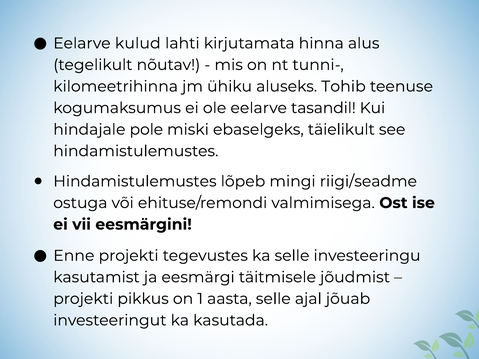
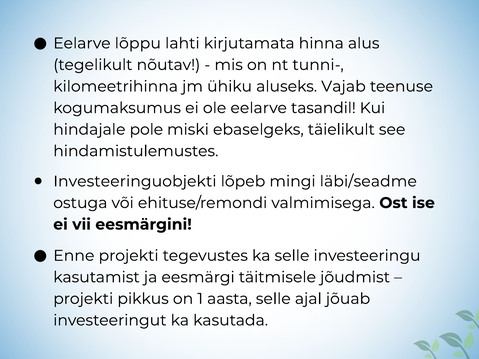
kulud: kulud -> lõppu (138, 43)
Tohib: Tohib -> Vajab (343, 86)
Hindamistulemustes: Hindamistulemustes -> Investeeringuobjekti (135, 181)
riigi/seadme: riigi/seadme -> läbi/seadme (368, 181)
